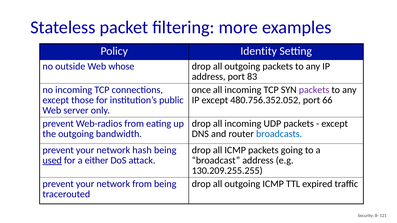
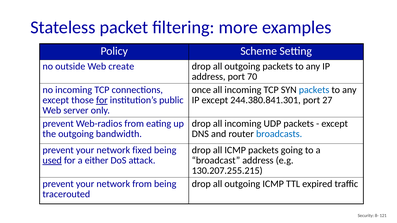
Identity: Identity -> Scheme (259, 51)
whose: whose -> create (121, 66)
83: 83 -> 70 (252, 77)
packets colour: purple -> blue (314, 90)
for underline: none -> present (102, 100)
480.756.352.052: 480.756.352.052 -> 244.380.841.301 (266, 100)
66: 66 -> 27 (327, 100)
hash: hash -> fixed (142, 150)
130.209.255.255: 130.209.255.255 -> 130.207.255.215 (227, 171)
